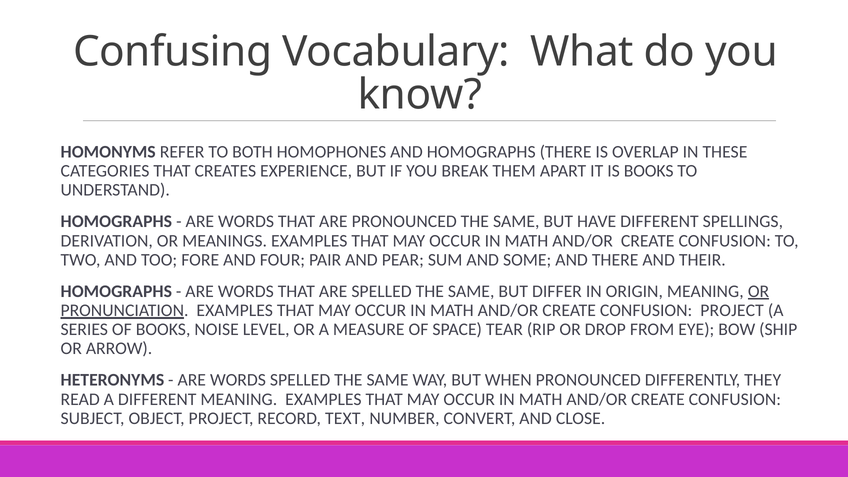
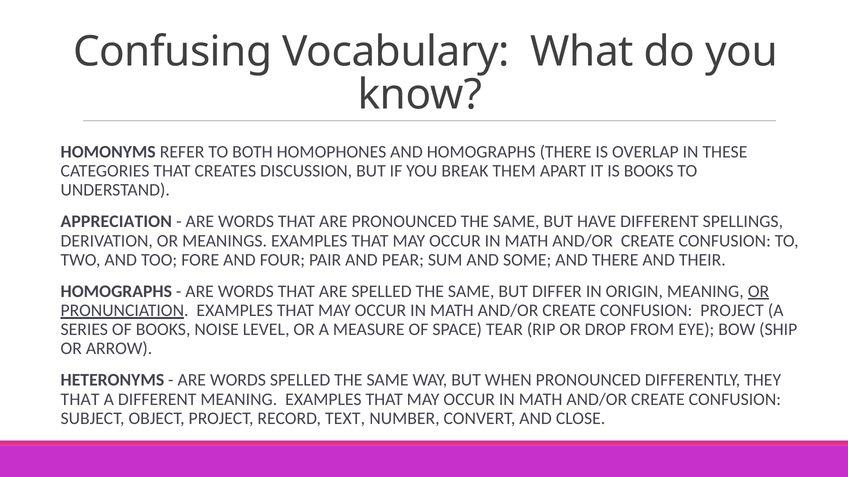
EXPERIENCE: EXPERIENCE -> DISCUSSION (306, 171)
HOMOGRAPHS: HOMOGRAPHS -> APPRECIATION (116, 222)
READ: READ -> THAT (80, 399)
